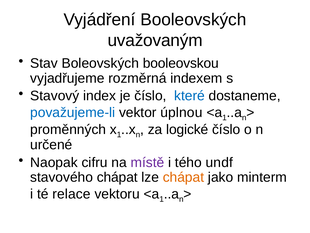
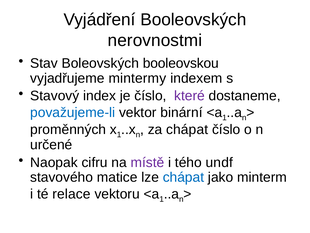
uvažovaným: uvažovaným -> nerovnostmi (155, 40)
rozměrná: rozměrná -> mintermy (137, 78)
které colour: blue -> purple (190, 96)
úplnou: úplnou -> binární (181, 112)
za logické: logické -> chápat (187, 129)
stavového chápat: chápat -> matice (117, 177)
chápat colour: orange -> blue (183, 177)
